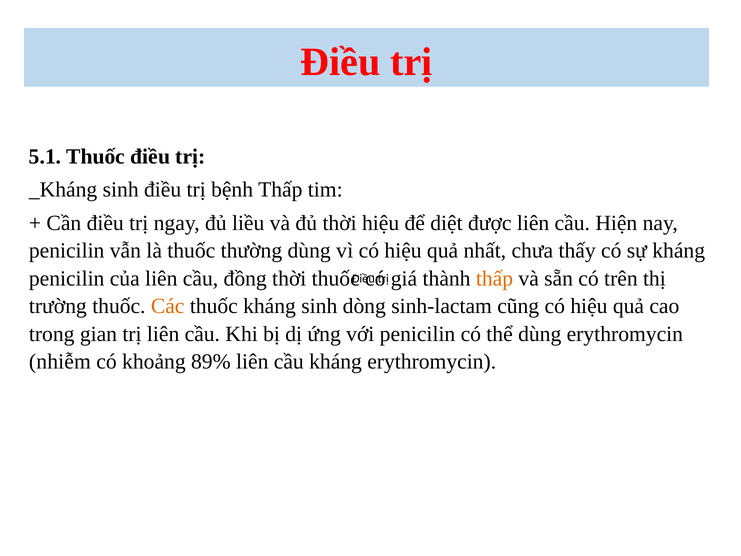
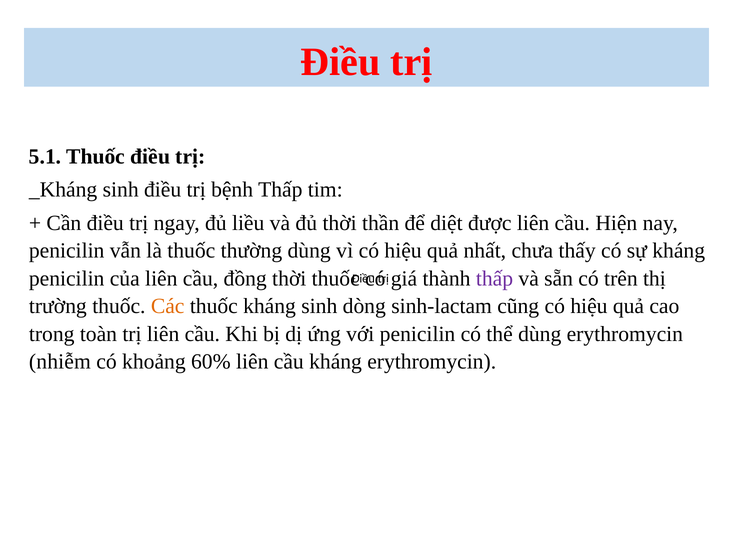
thời hiệu: hiệu -> thần (381, 223)
thấp colour: orange -> purple (494, 278)
gian: gian -> toàn (98, 334)
89%: 89% -> 60% (211, 362)
